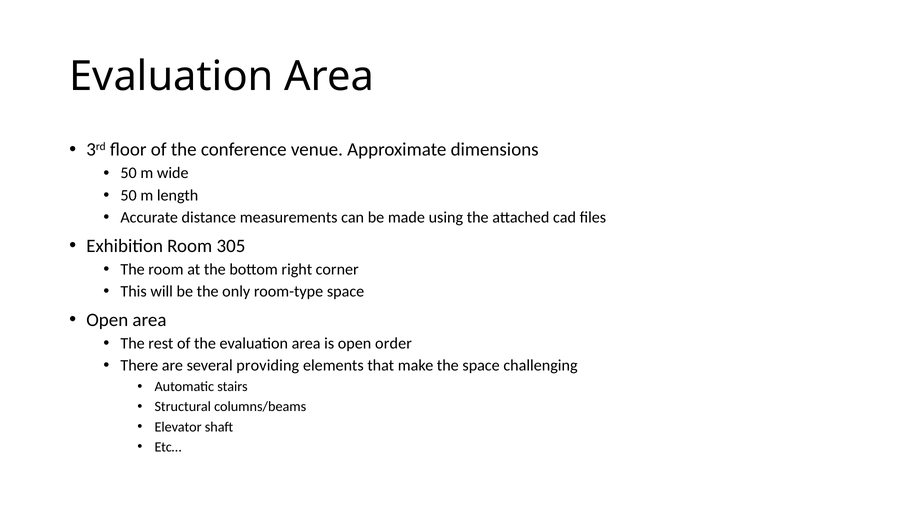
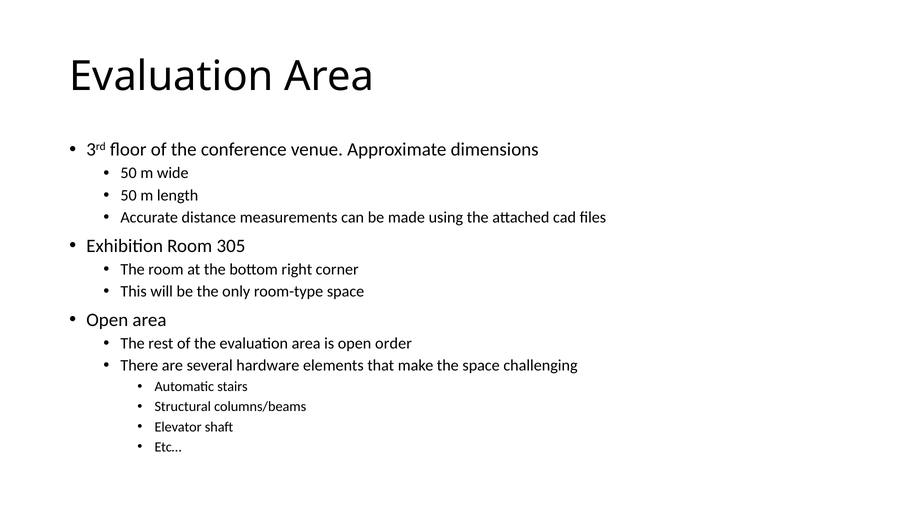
providing: providing -> hardware (268, 366)
